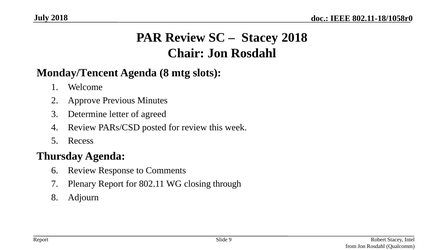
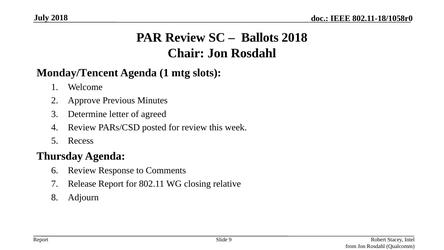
Stacey: Stacey -> Ballots (260, 37)
Agenda 8: 8 -> 1 (164, 73)
Plenary: Plenary -> Release (82, 184)
through: through -> relative (227, 184)
